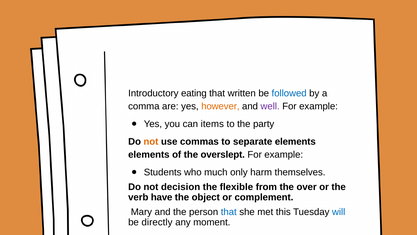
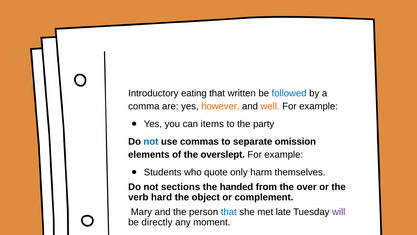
well colour: purple -> orange (270, 106)
not colour: orange -> blue (151, 141)
separate elements: elements -> omission (295, 141)
much: much -> quote (216, 172)
decision: decision -> sections (181, 187)
flexible: flexible -> handed (237, 187)
have: have -> hard (162, 197)
this: this -> late (283, 211)
will colour: blue -> purple (339, 211)
